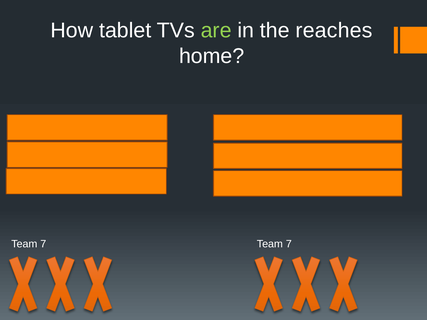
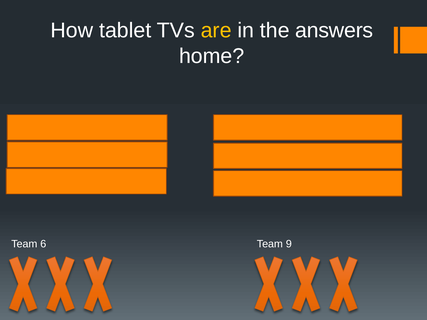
are colour: light green -> yellow (216, 31)
reaches: reaches -> answers (334, 31)
7: 7 -> 6 (43, 244)
7: 7 -> 9 (289, 244)
